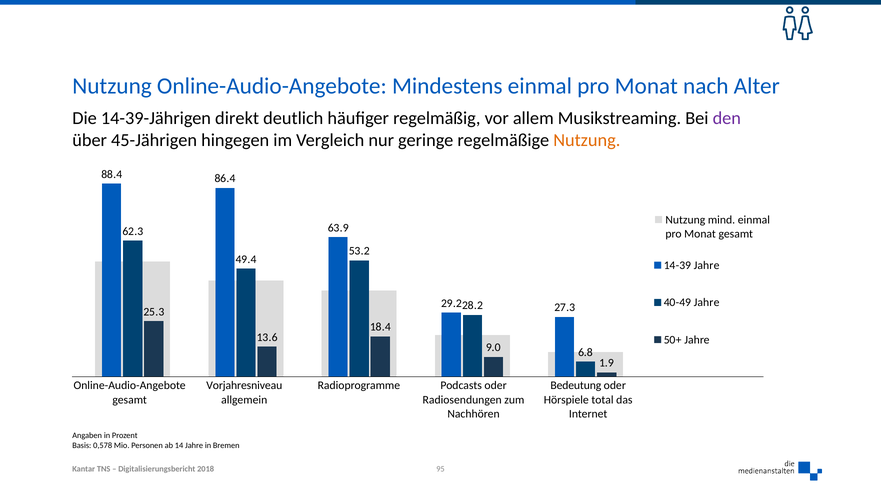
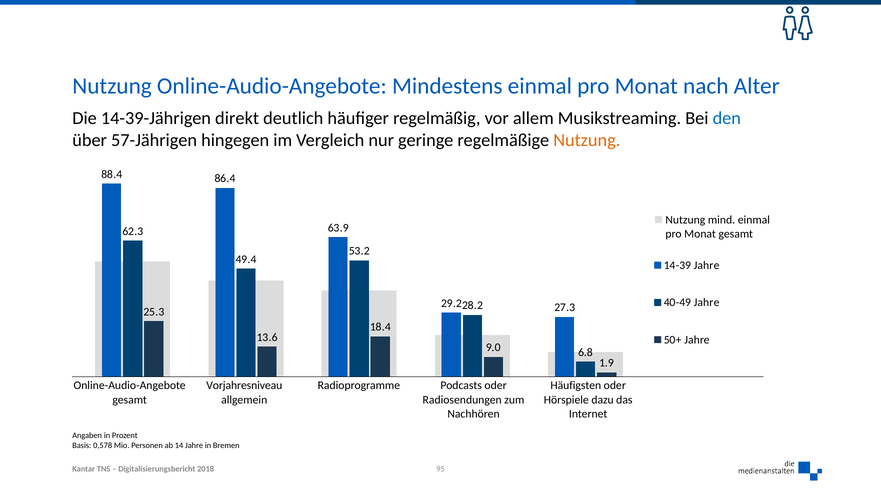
den colour: purple -> blue (727, 118)
45-Jährigen: 45-Jährigen -> 57-Jährigen (154, 140)
Bedeutung: Bedeutung -> Häufigsten (576, 386)
total: total -> dazu (603, 400)
